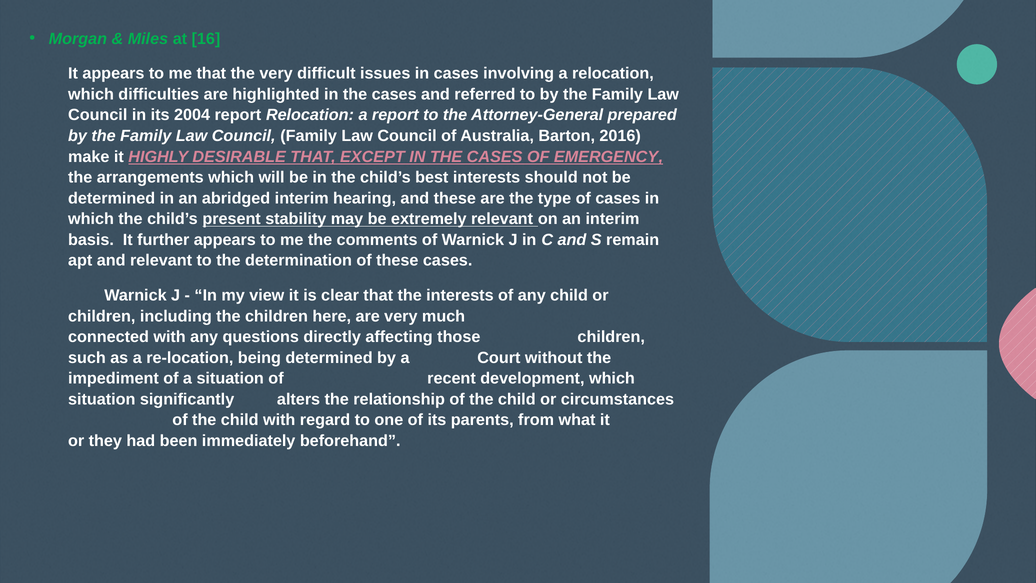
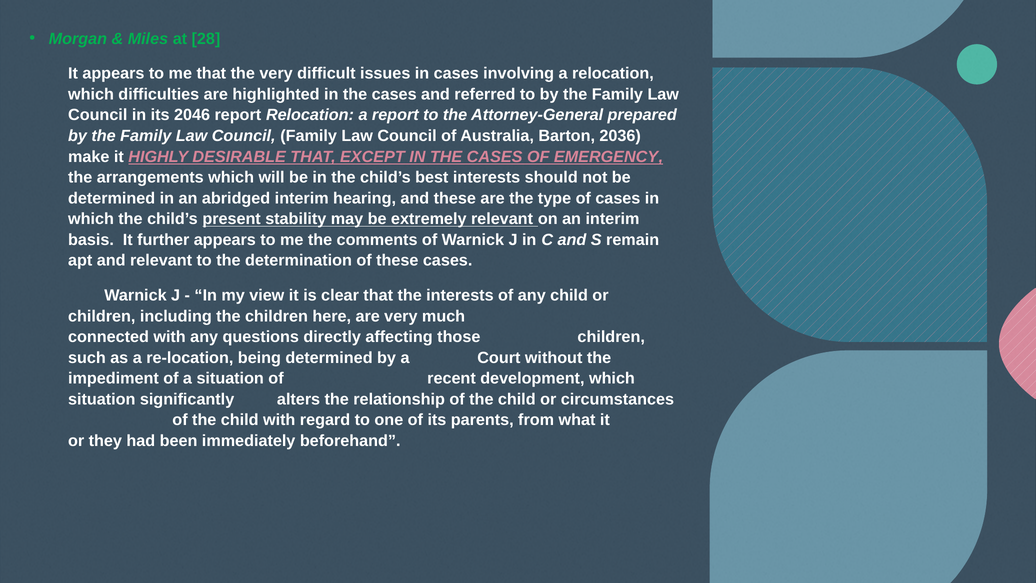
16: 16 -> 28 (206, 39)
2004: 2004 -> 2046 (192, 115)
2016: 2016 -> 2036 (620, 136)
